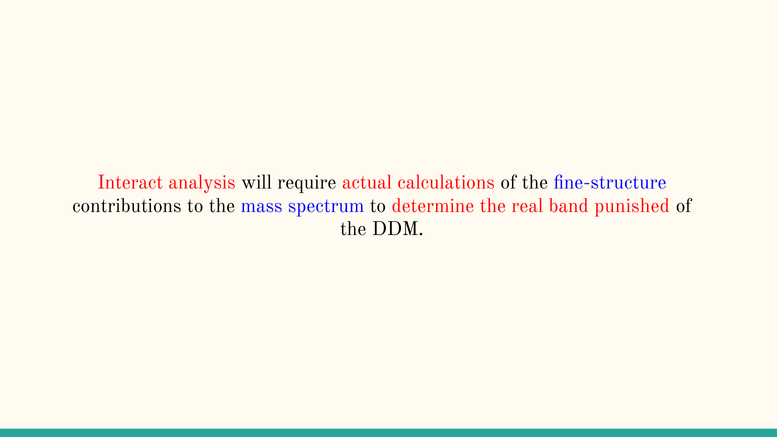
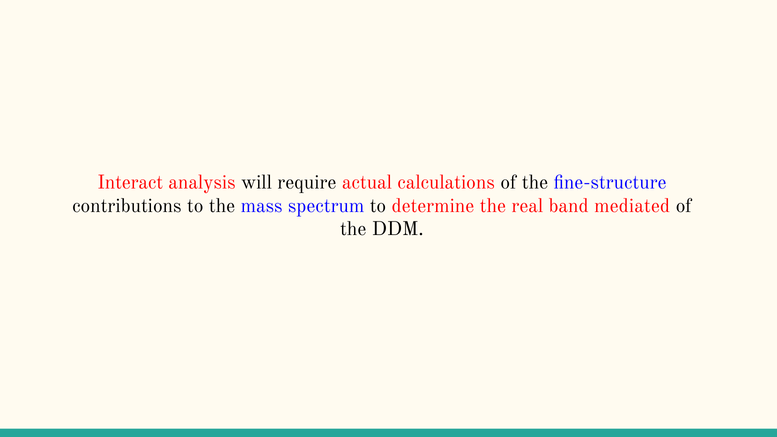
punished: punished -> mediated (632, 206)
